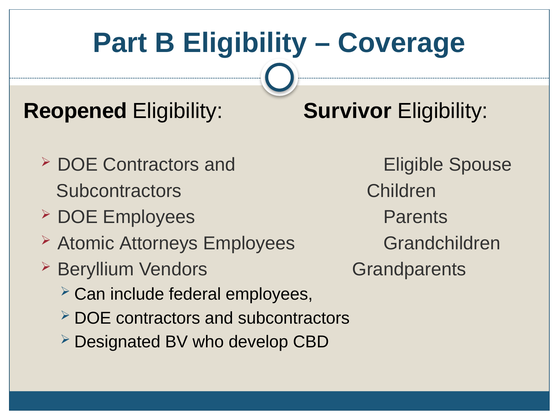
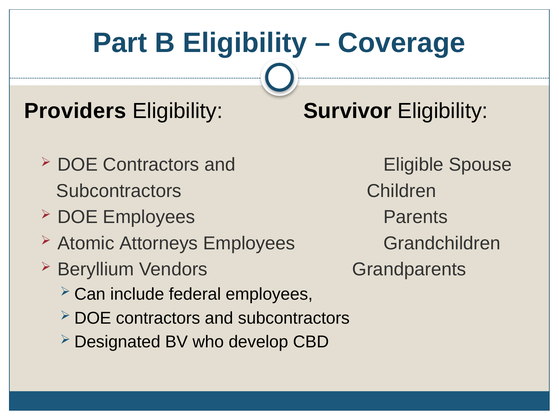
Reopened: Reopened -> Providers (75, 111)
